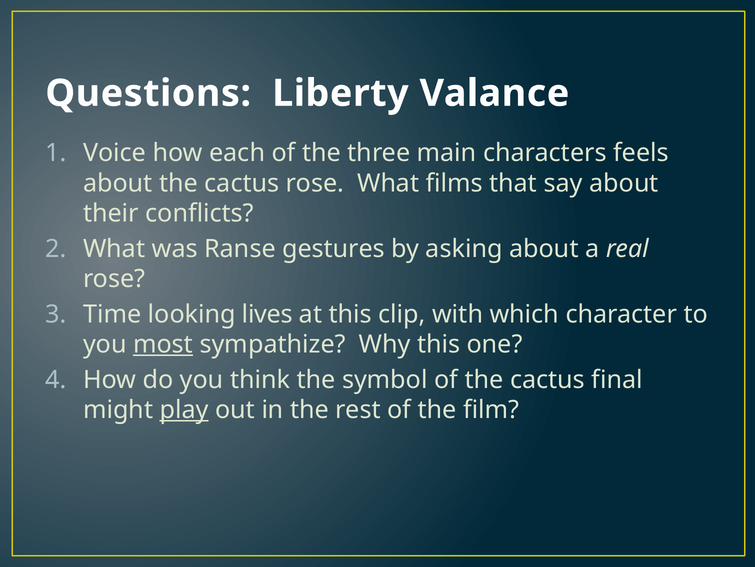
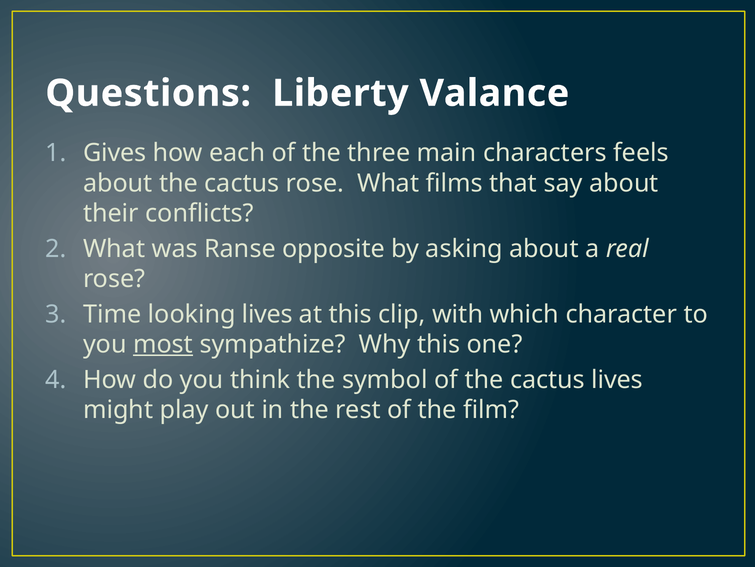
Voice: Voice -> Gives (115, 153)
gestures: gestures -> opposite (334, 248)
cactus final: final -> lives (617, 379)
play underline: present -> none (184, 409)
